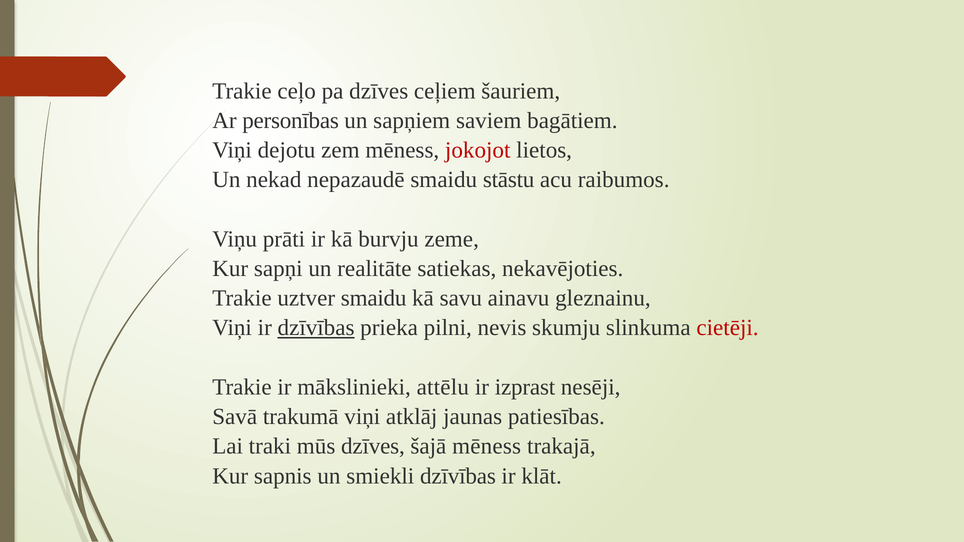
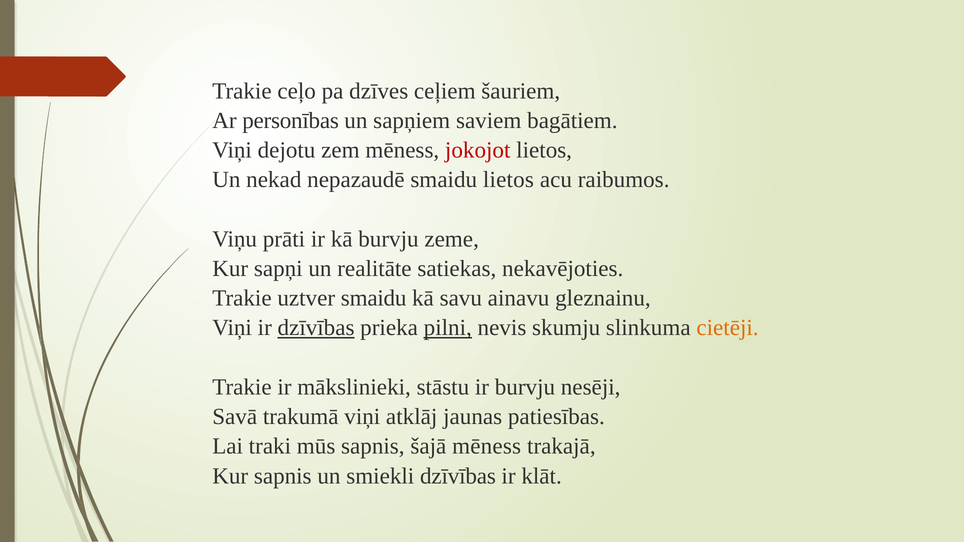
smaidu stāstu: stāstu -> lietos (508, 180)
pilni underline: none -> present (448, 328)
cietēji colour: red -> orange (728, 328)
attēlu: attēlu -> stāstu (443, 387)
ir izprast: izprast -> burvju (525, 387)
mūs dzīves: dzīves -> sapnis (373, 447)
